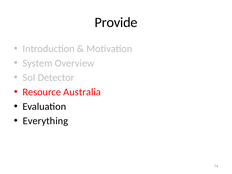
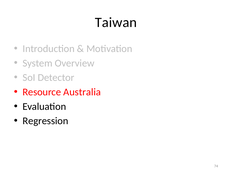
Provide: Provide -> Taiwan (116, 22)
Everything: Everything -> Regression (45, 121)
